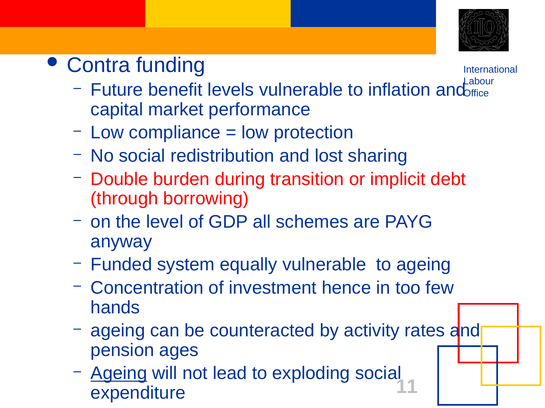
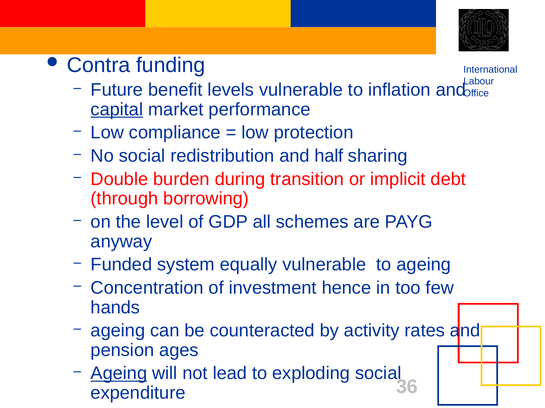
capital underline: none -> present (117, 110)
lost: lost -> half (329, 156)
11: 11 -> 36 (407, 387)
